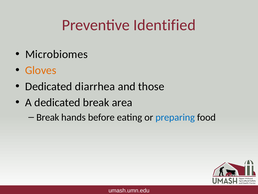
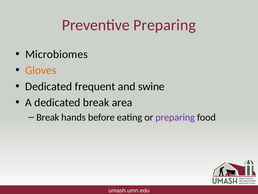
Preventive Identified: Identified -> Preparing (165, 25)
diarrhea: diarrhea -> frequent (95, 86)
those: those -> swine (151, 86)
preparing colour: blue -> purple (175, 117)
